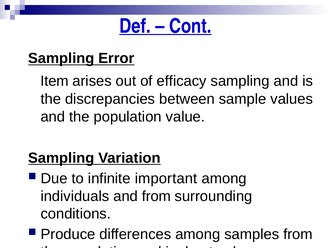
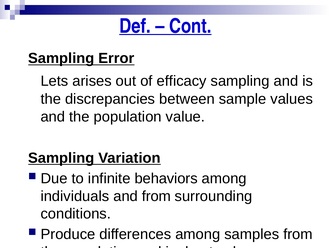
Item: Item -> Lets (54, 81)
important: important -> behaviors (166, 179)
